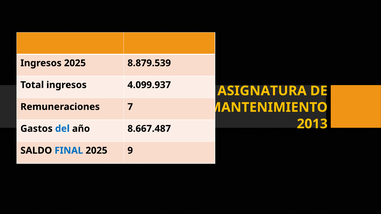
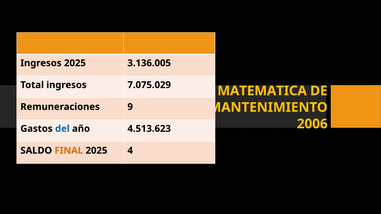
8.879.539: 8.879.539 -> 3.136.005 (149, 63)
4.099.937: 4.099.937 -> 7.075.029 (149, 85)
ASIGNATURA: ASIGNATURA -> MATEMATICA (262, 91)
7: 7 -> 9 (130, 107)
2013: 2013 -> 2006 (312, 124)
8.667.487: 8.667.487 -> 4.513.623 (149, 129)
FINAL colour: blue -> orange (69, 151)
9: 9 -> 4 (130, 151)
